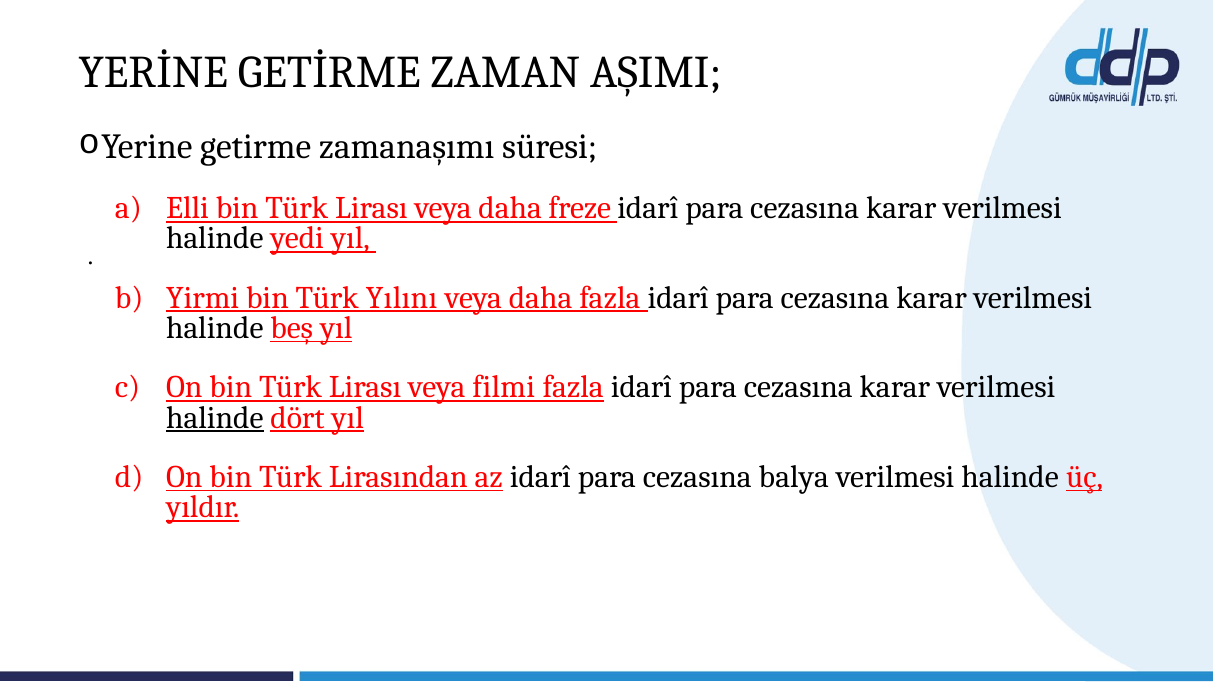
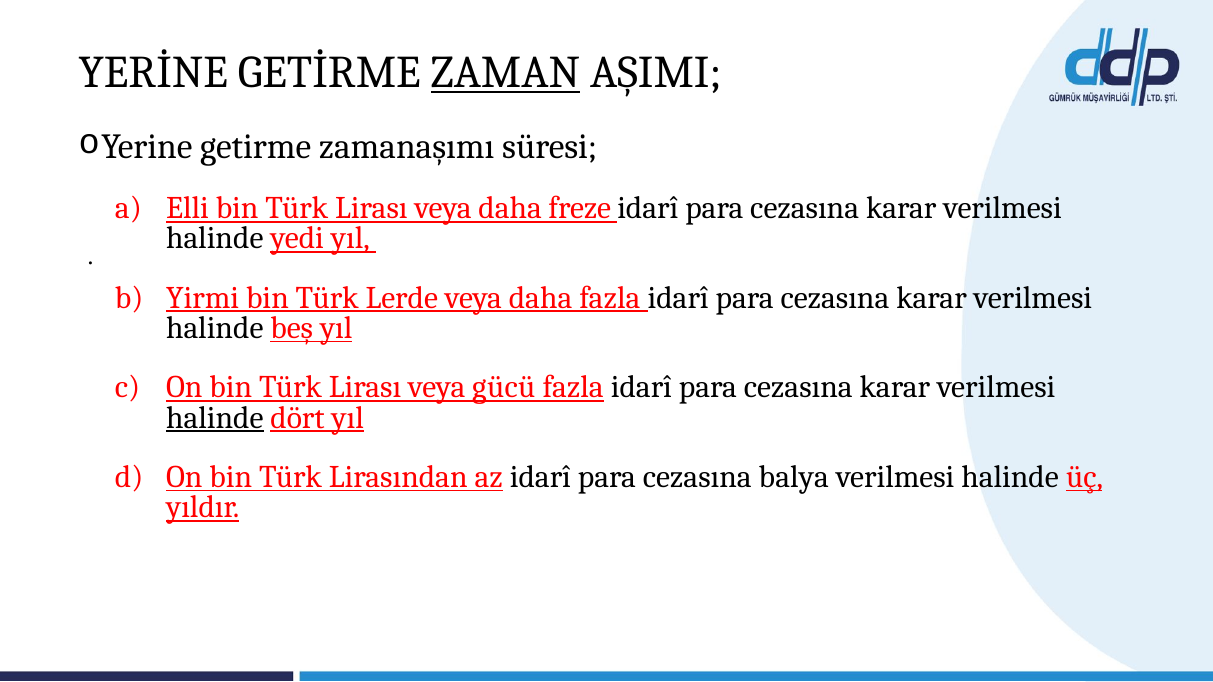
ZAMAN underline: none -> present (505, 72)
Yılını: Yılını -> Lerde (402, 298)
filmi: filmi -> gücü (504, 388)
